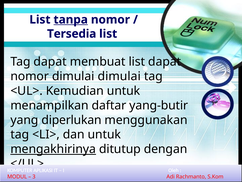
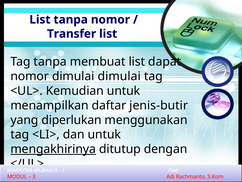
tanpa underline: present -> none (71, 20)
Tersedia: Tersedia -> Transfer (72, 34)
Tag dapat: dapat -> tanpa (50, 62)
yang-butir: yang-butir -> jenis-butir (159, 105)
